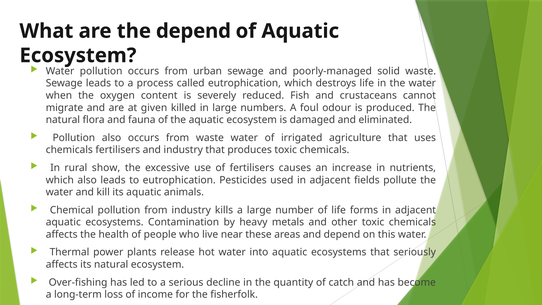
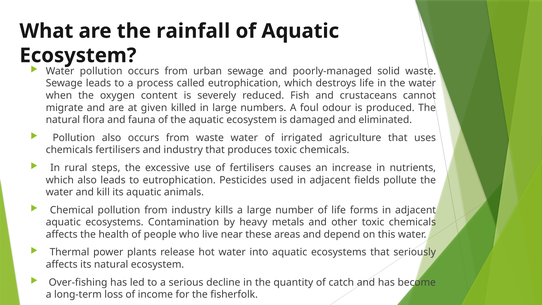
the depend: depend -> rainfall (193, 31)
show: show -> steps (106, 168)
